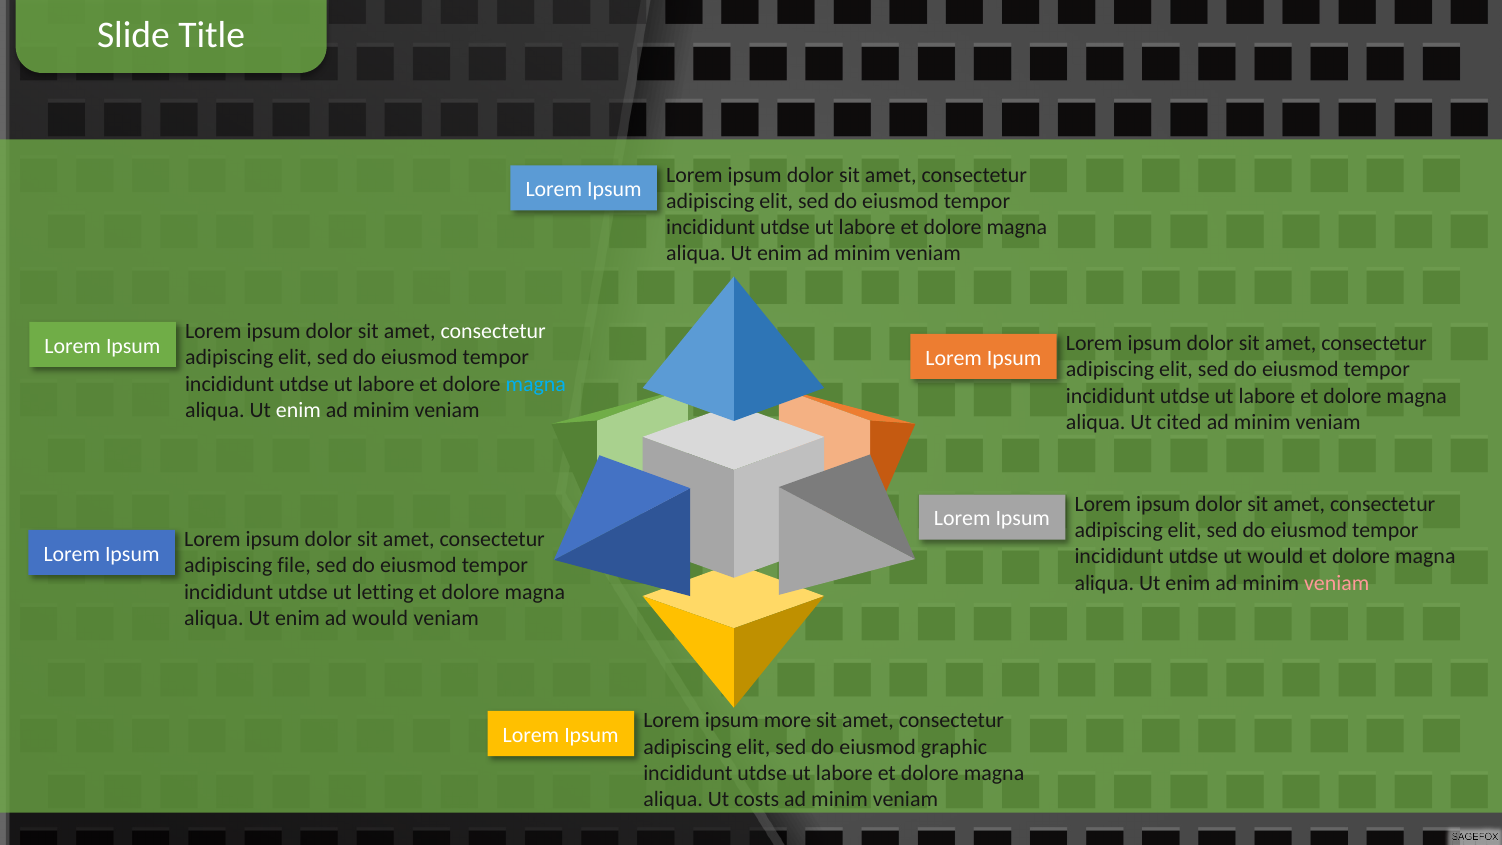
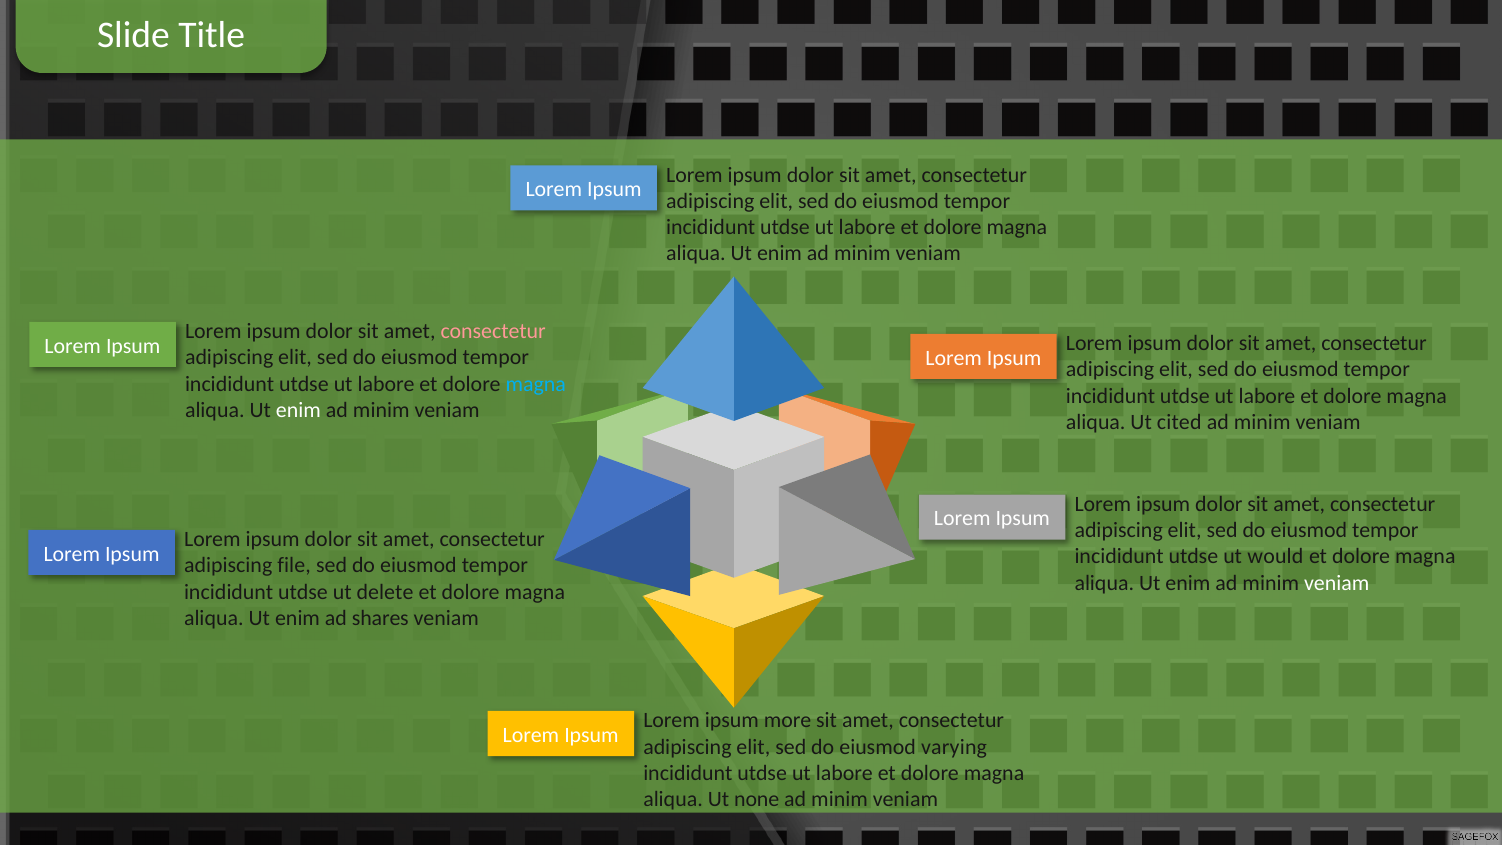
consectetur colour: white -> pink (493, 331)
veniam colour: pink -> white (1337, 583)
letting: letting -> delete (385, 592)
ad would: would -> shares (380, 618)
graphic: graphic -> varying (954, 747)
costs: costs -> none (757, 799)
